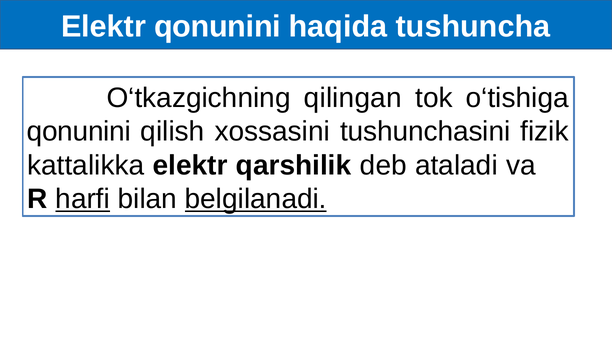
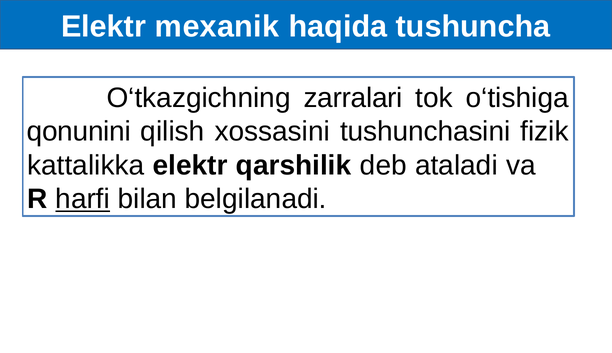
Elektr qonunini: qonunini -> mexanik (217, 27)
qilingan: qilingan -> zarralari (353, 98)
belgilanadi underline: present -> none (256, 199)
